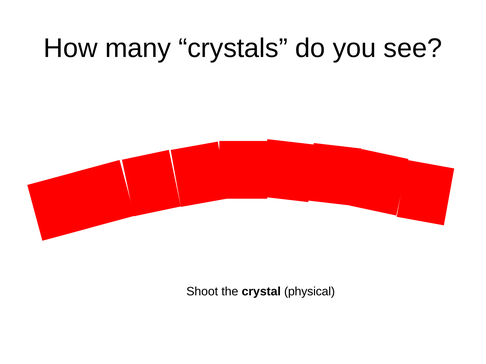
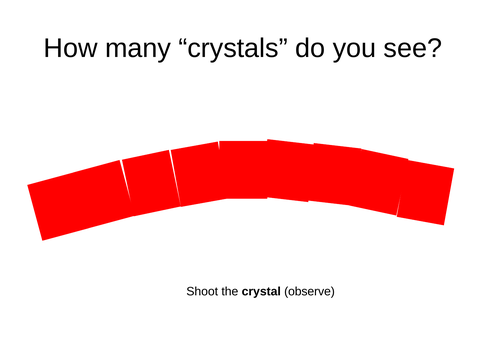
physical: physical -> observe (310, 292)
